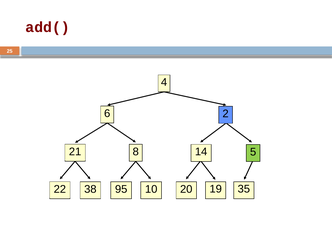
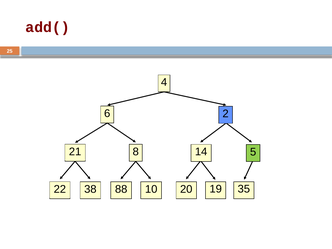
95: 95 -> 88 (121, 189)
